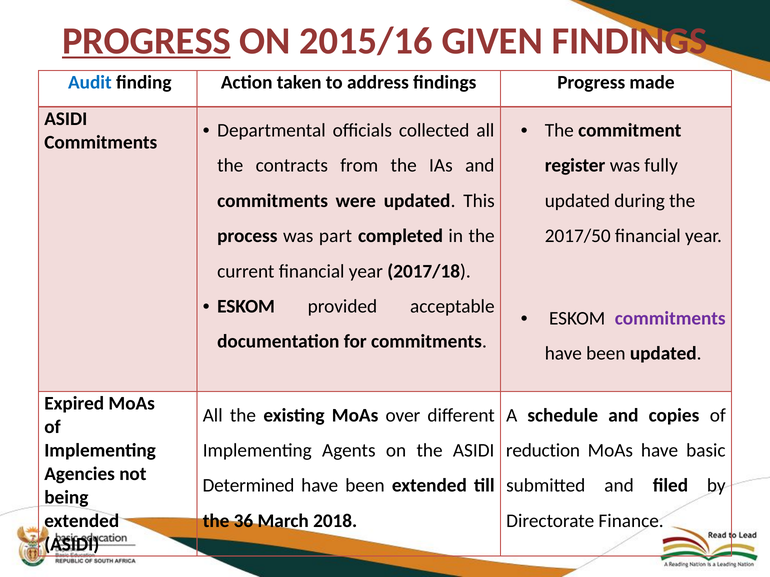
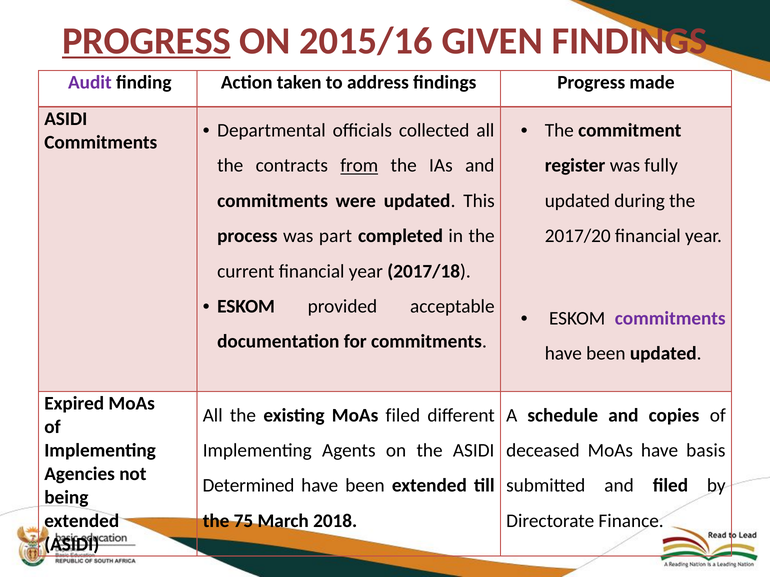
Audit colour: blue -> purple (90, 82)
from underline: none -> present (359, 166)
2017/50: 2017/50 -> 2017/20 (578, 236)
MoAs over: over -> filed (403, 416)
reduction: reduction -> deceased (543, 451)
basic: basic -> basis (706, 451)
36: 36 -> 75 (243, 521)
